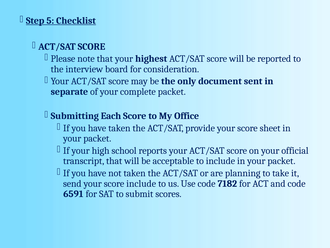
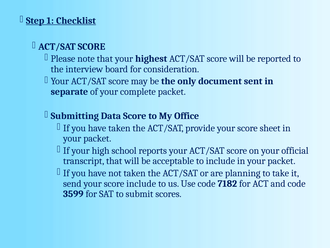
5: 5 -> 1 (50, 21)
Each: Each -> Data (111, 116)
6591: 6591 -> 3599 (73, 194)
